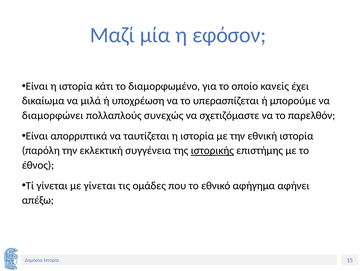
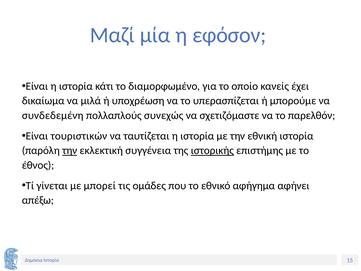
διαμορφώνει: διαμορφώνει -> συνδεδεμένη (53, 115)
απορριπτικά: απορριπτικά -> τουριστικών (79, 136)
την underline: none -> present (70, 150)
με γίνεται: γίνεται -> μπορεί (100, 186)
